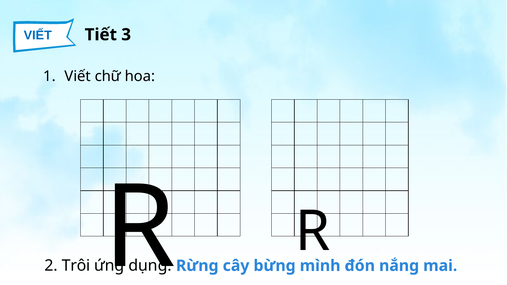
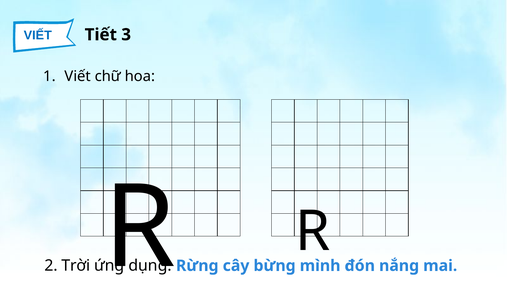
Trôi: Trôi -> Trời (76, 266)
